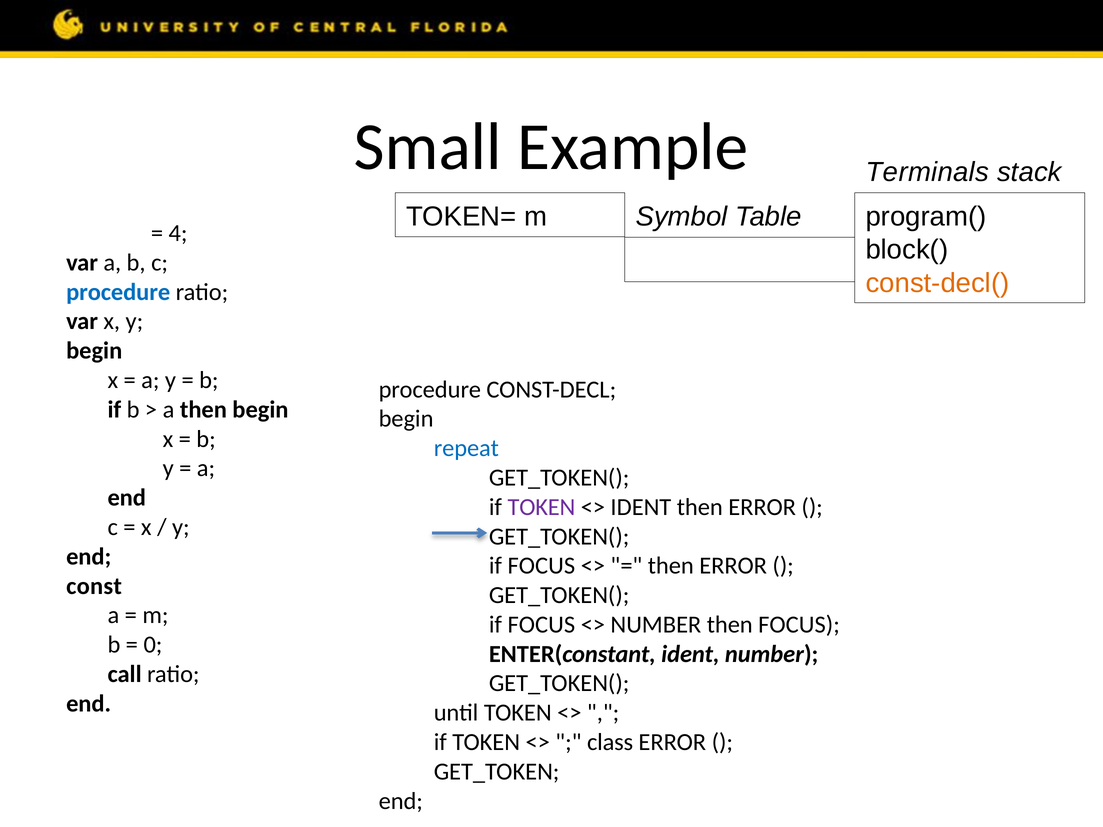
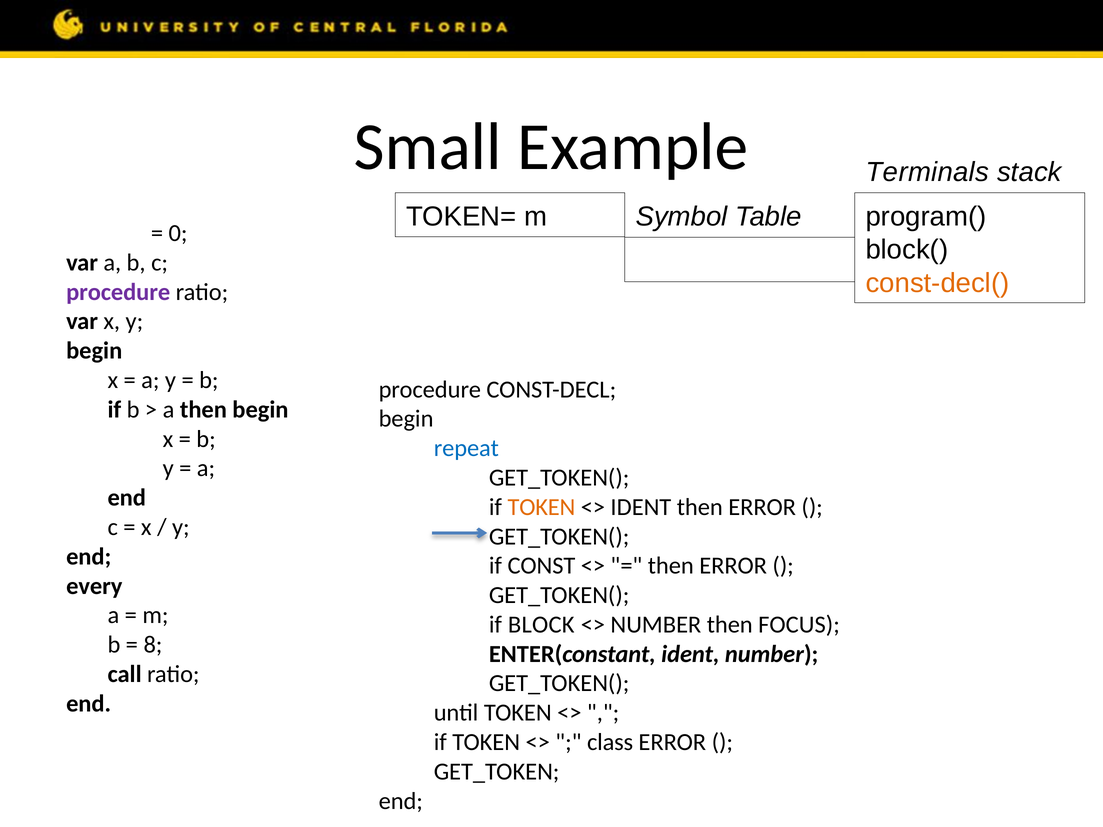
4: 4 -> 0 (178, 233)
procedure colour: blue -> purple (118, 292)
TOKEN colour: purple -> orange (541, 507)
FOCUS: FOCUS -> CONST (541, 566)
const: const -> every (94, 586)
FOCUS: FOCUS -> BLOCK (541, 625)
0: 0 -> 8 (153, 645)
